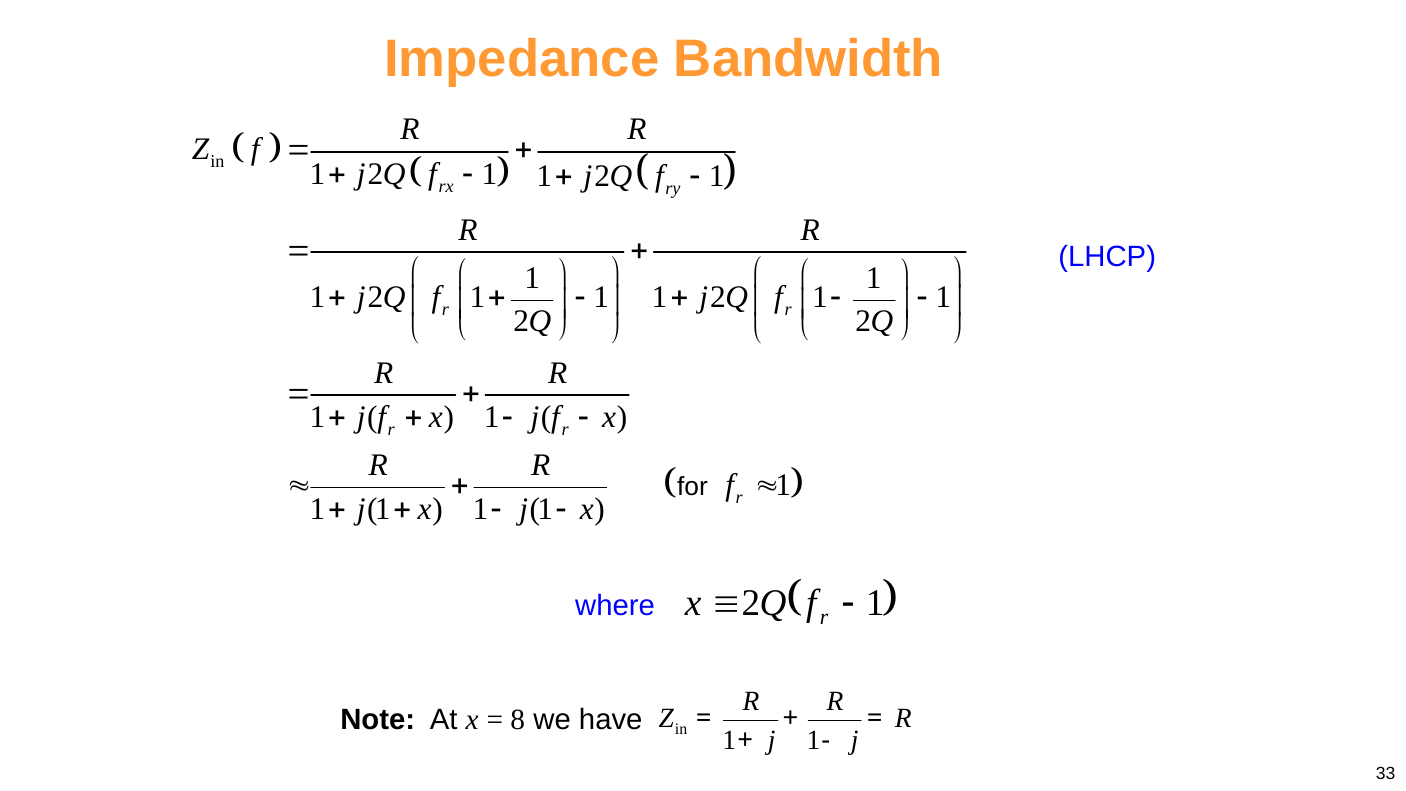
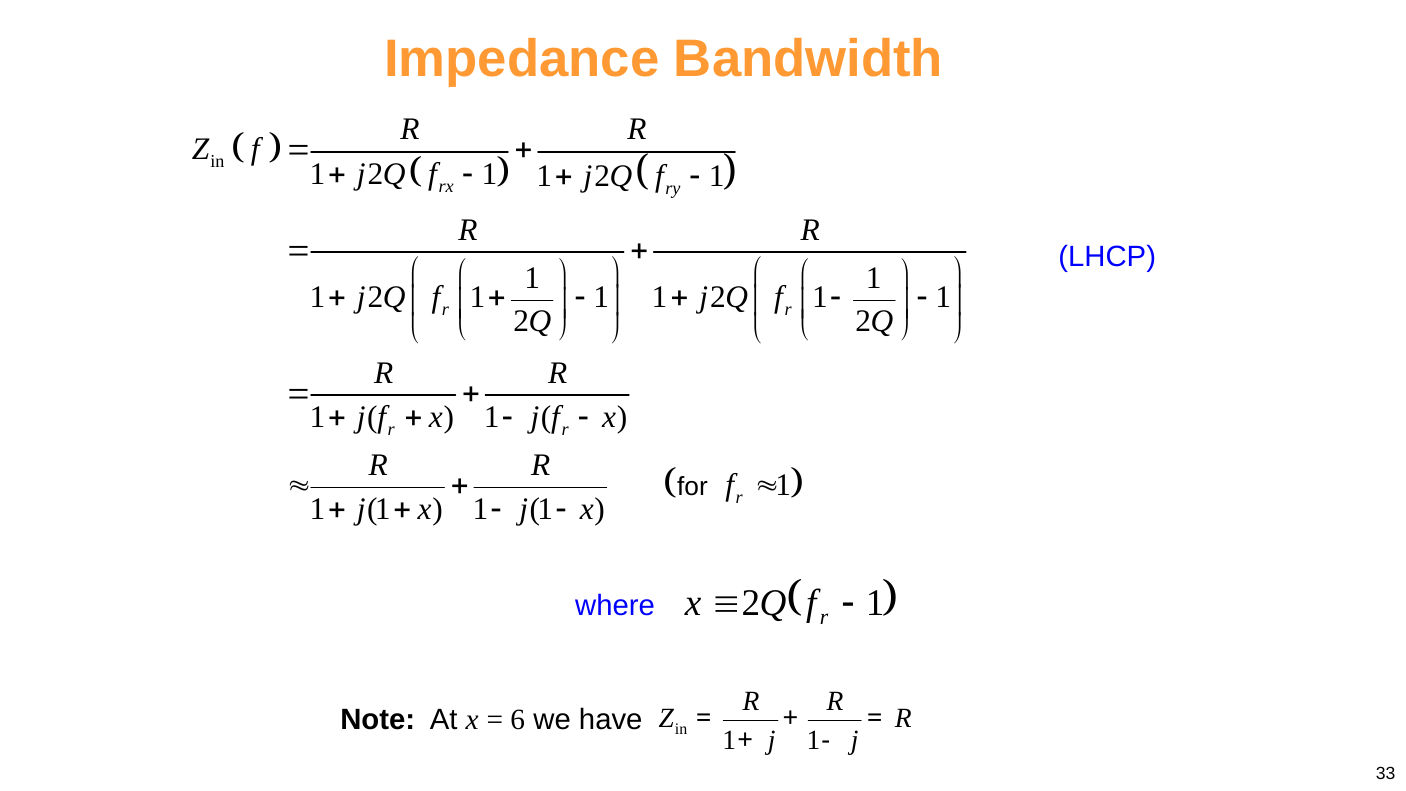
8: 8 -> 6 (518, 720)
